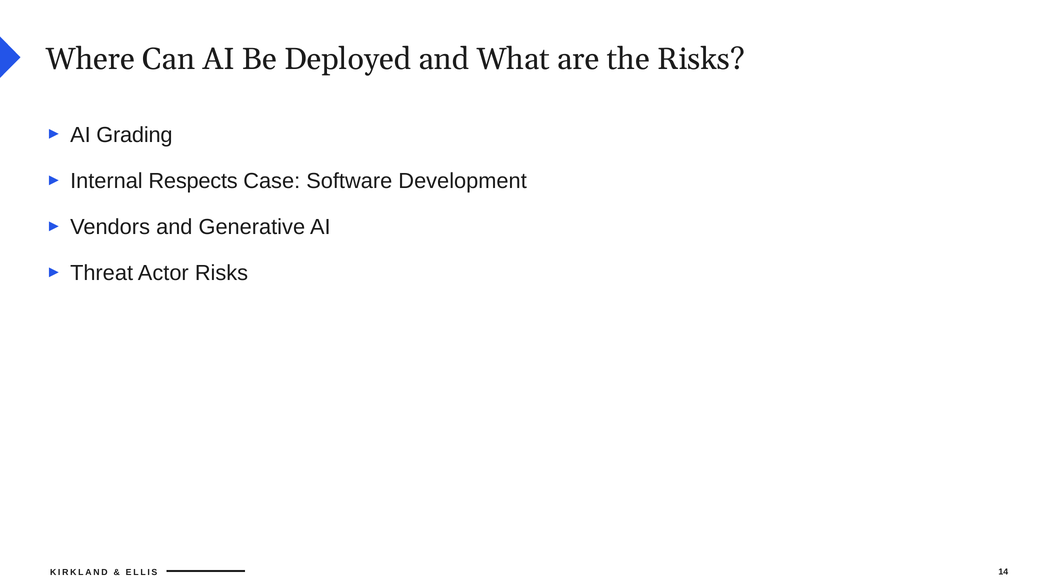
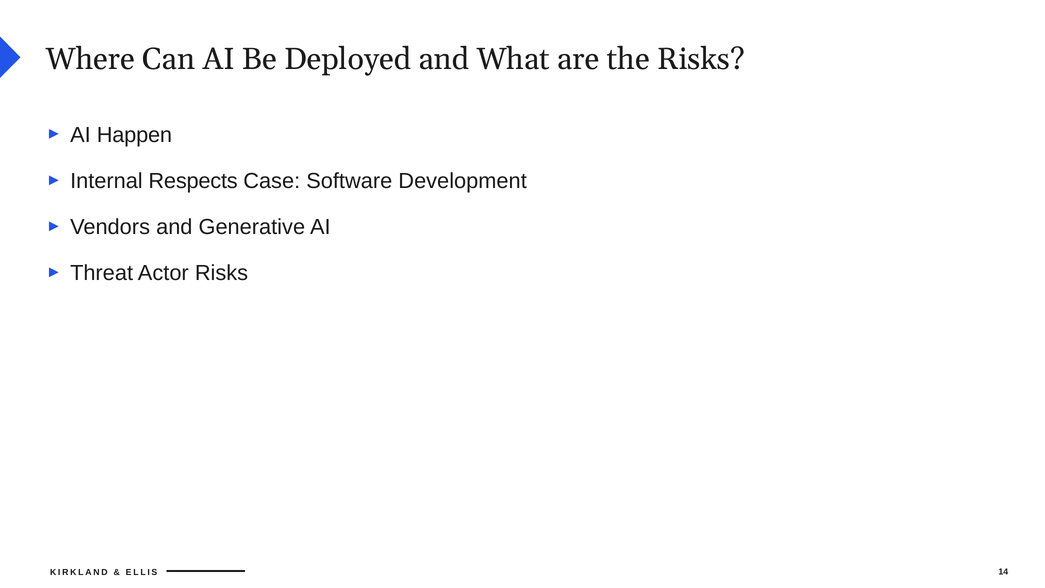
Grading: Grading -> Happen (134, 135)
